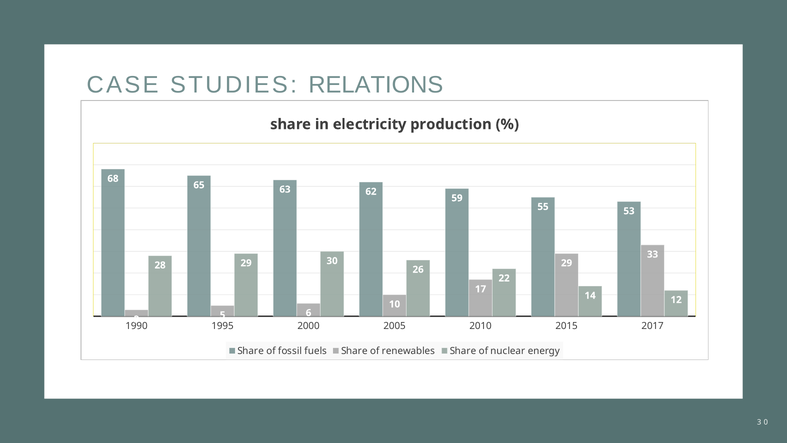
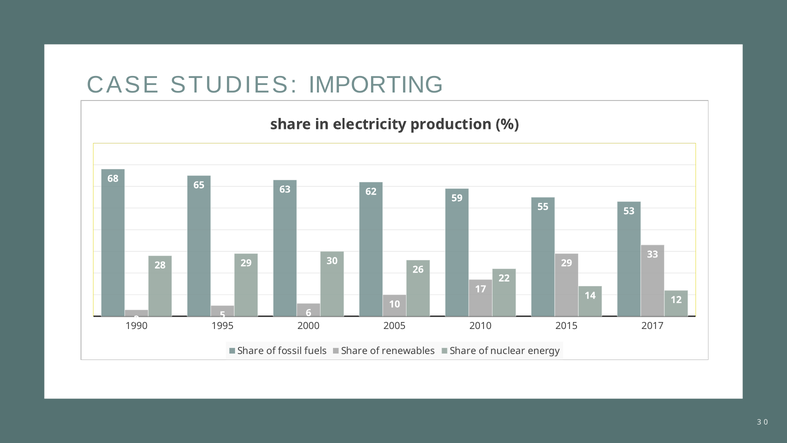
RELATIONS: RELATIONS -> IMPORTING (376, 85)
